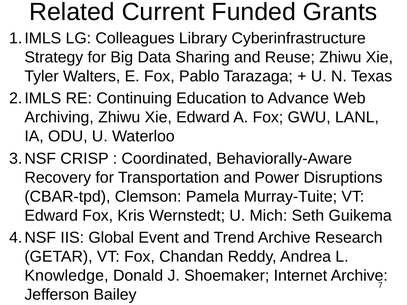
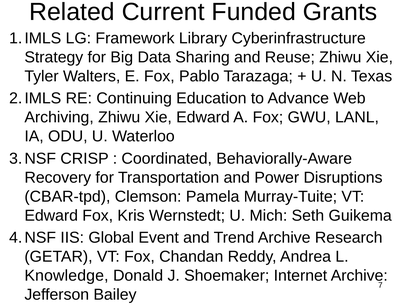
Colleagues: Colleagues -> Framework (135, 38)
